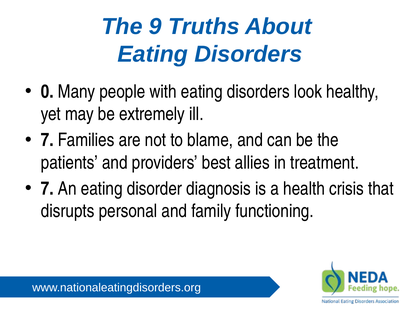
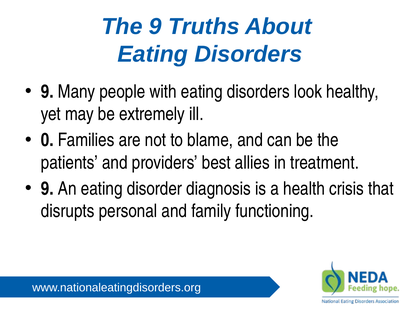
0: 0 -> 9 (47, 92)
7: 7 -> 0 (47, 140)
7: 7 -> 9 (47, 189)
